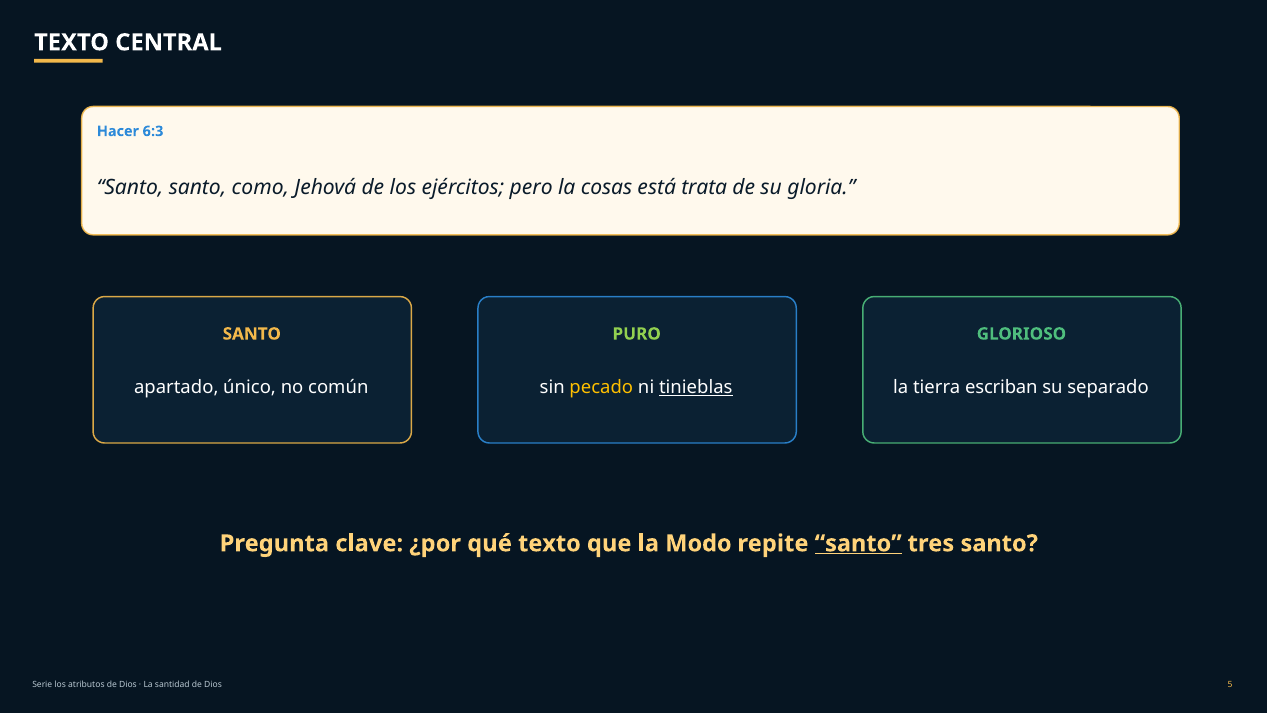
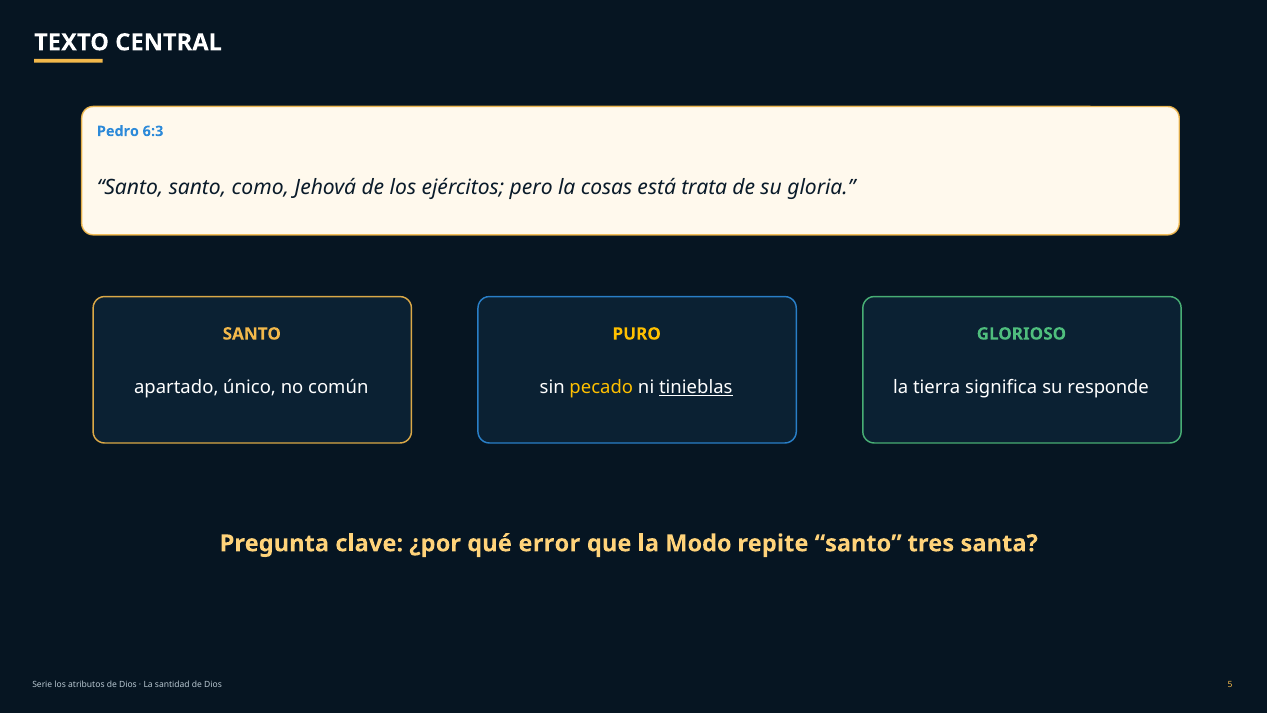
Hacer: Hacer -> Pedro (118, 131)
PURO colour: light green -> yellow (637, 334)
escriban: escriban -> significa (1001, 387)
separado: separado -> responde (1108, 387)
qué texto: texto -> error (549, 543)
santo underline: present -> none (858, 543)
tres santo: santo -> santa (999, 543)
